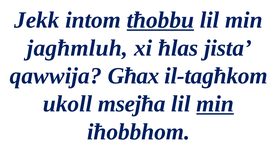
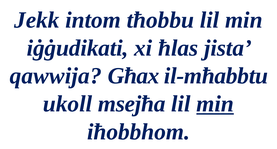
tħobbu underline: present -> none (160, 20)
jagħmluh: jagħmluh -> iġġudikati (78, 48)
il-tagħkom: il-tagħkom -> il-mħabbtu (216, 76)
